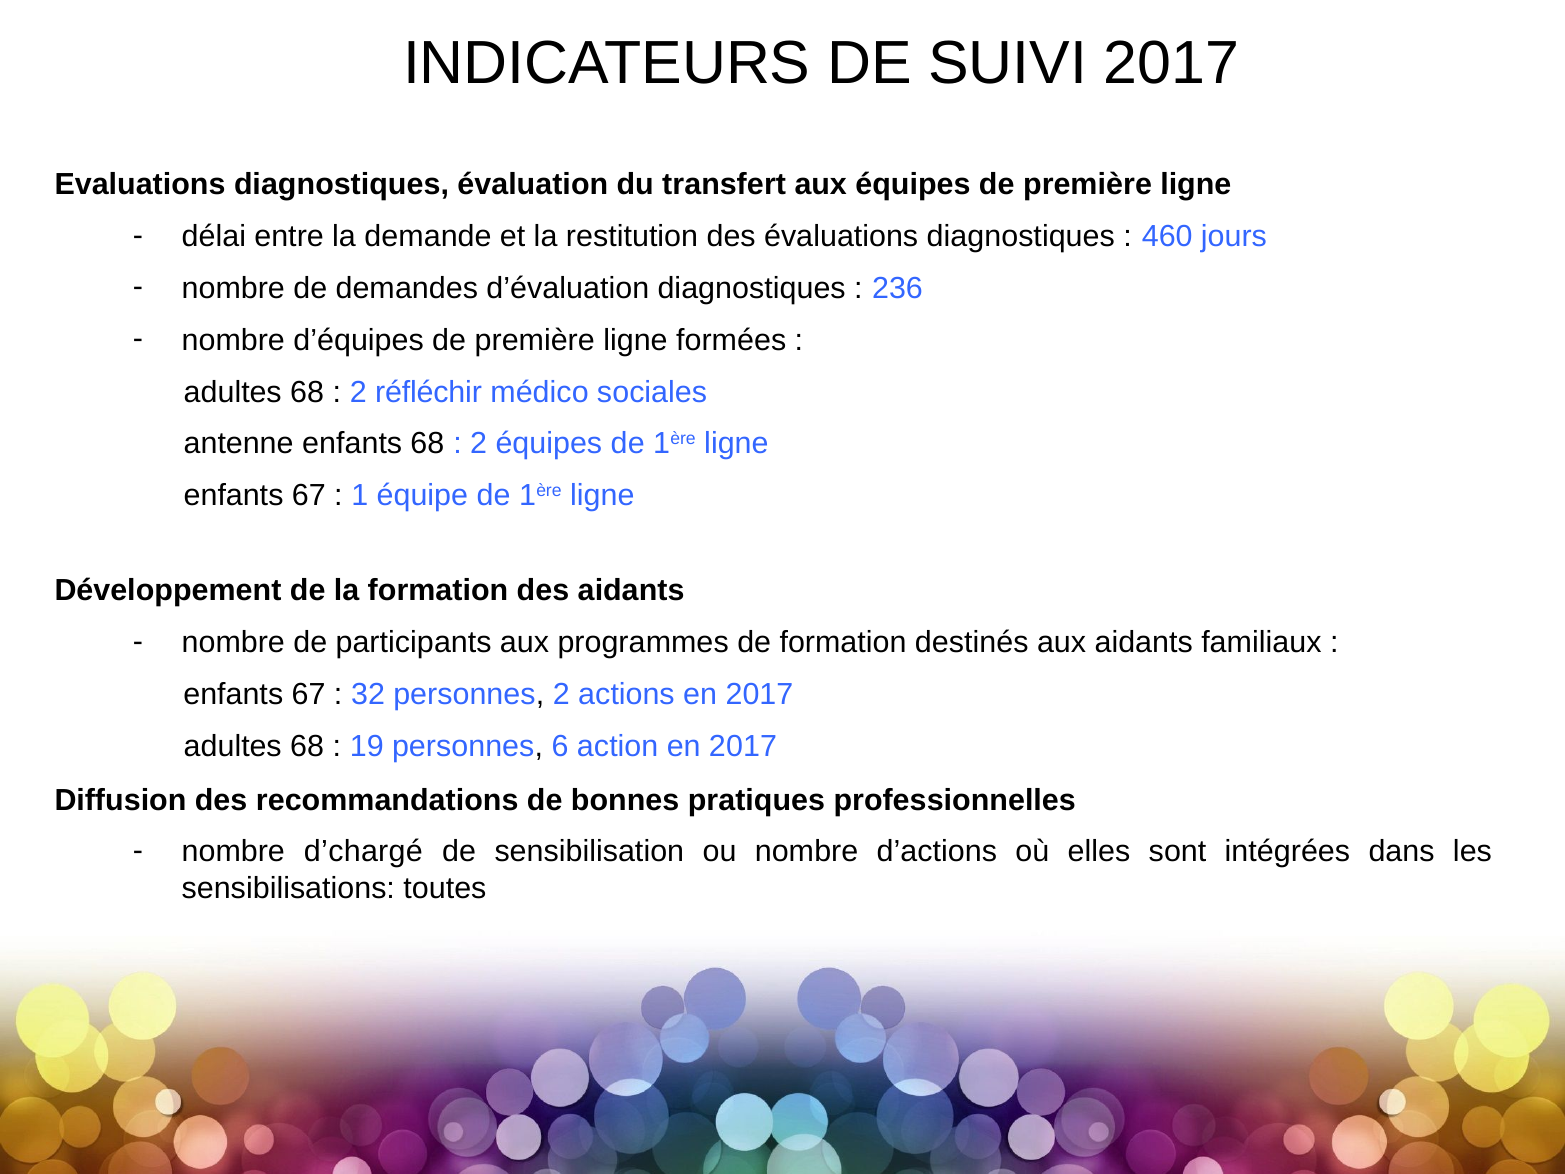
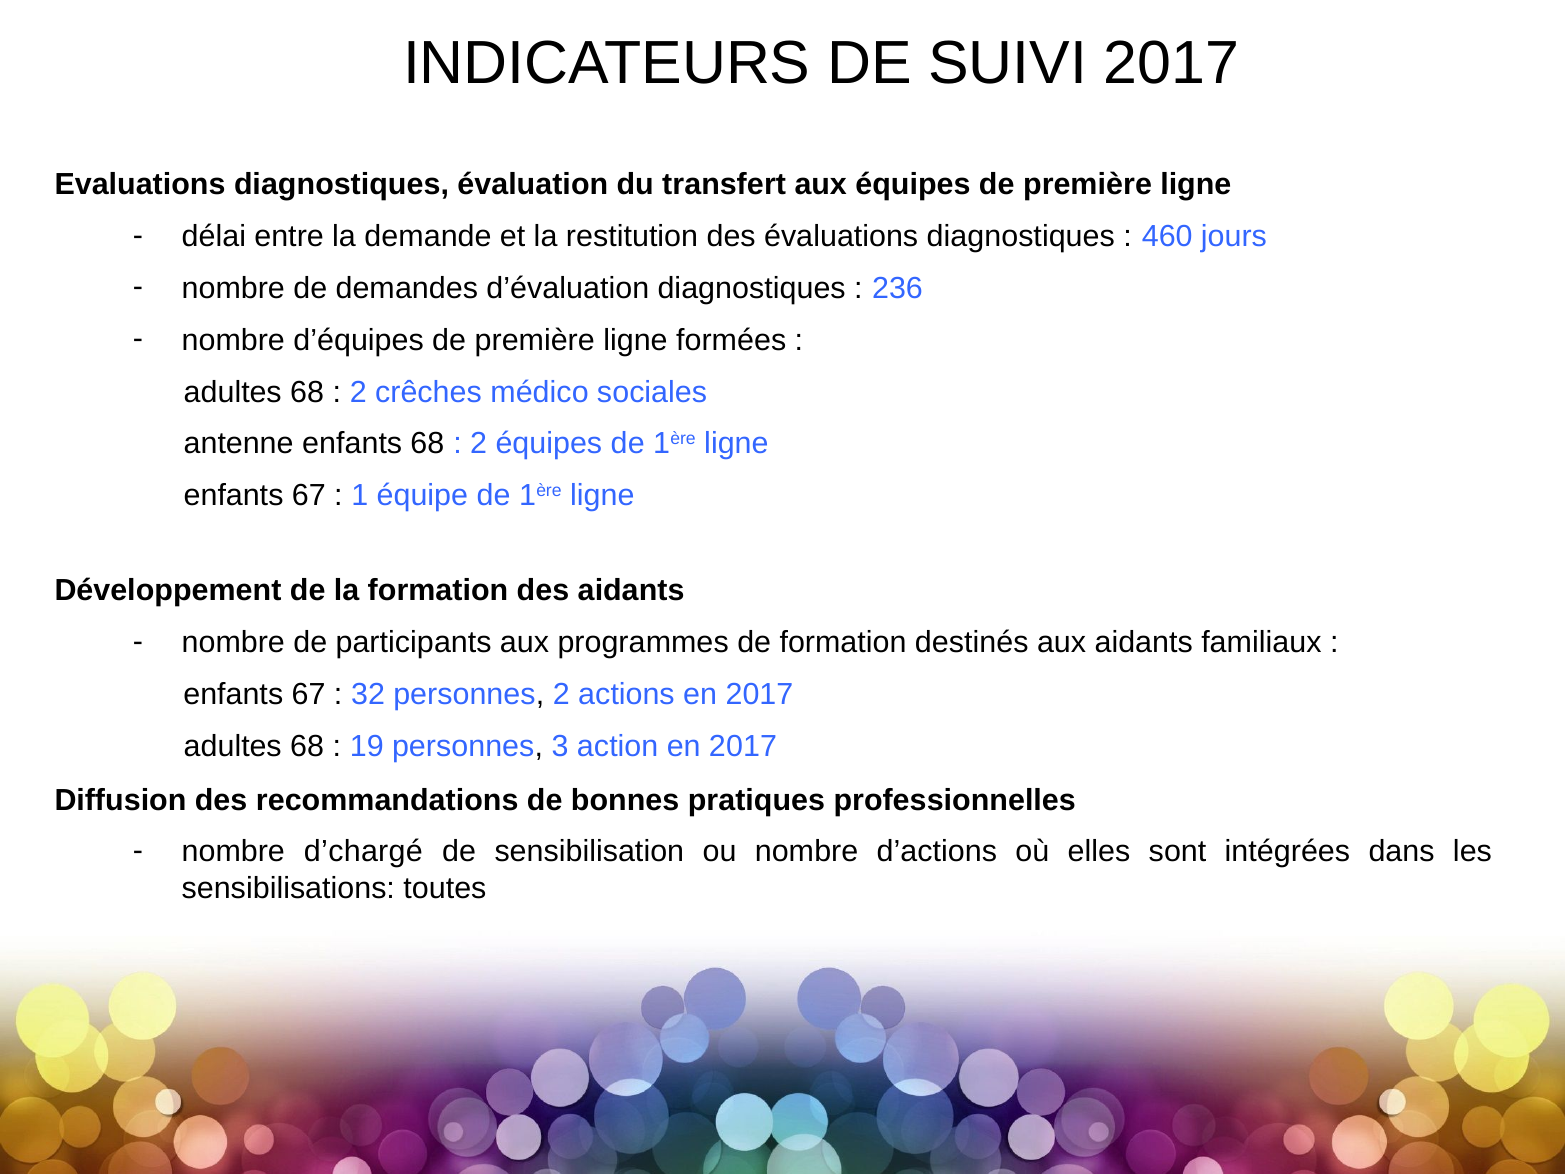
réfléchir: réfléchir -> crêches (428, 392)
6: 6 -> 3 (560, 746)
